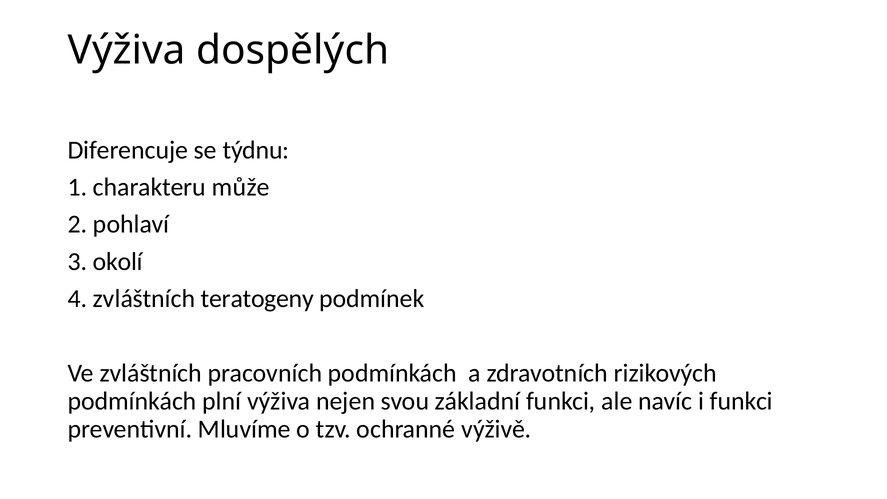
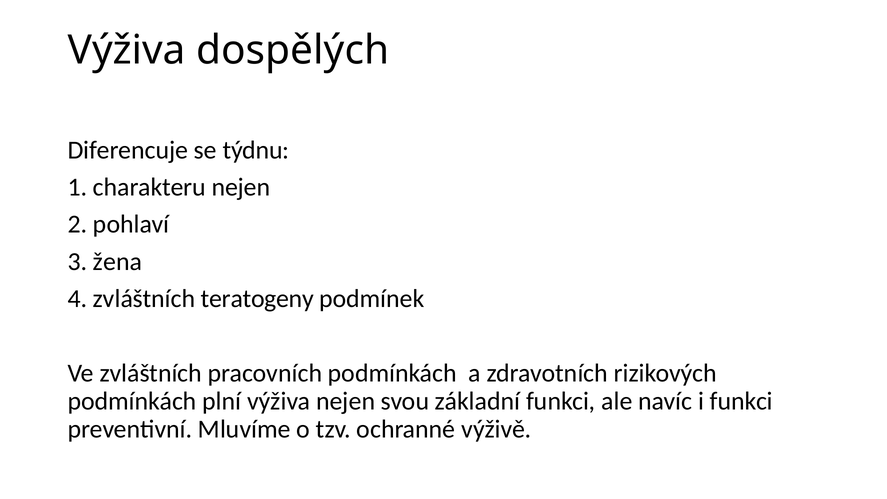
charakteru může: může -> nejen (241, 187)
okolí: okolí -> žena (118, 262)
